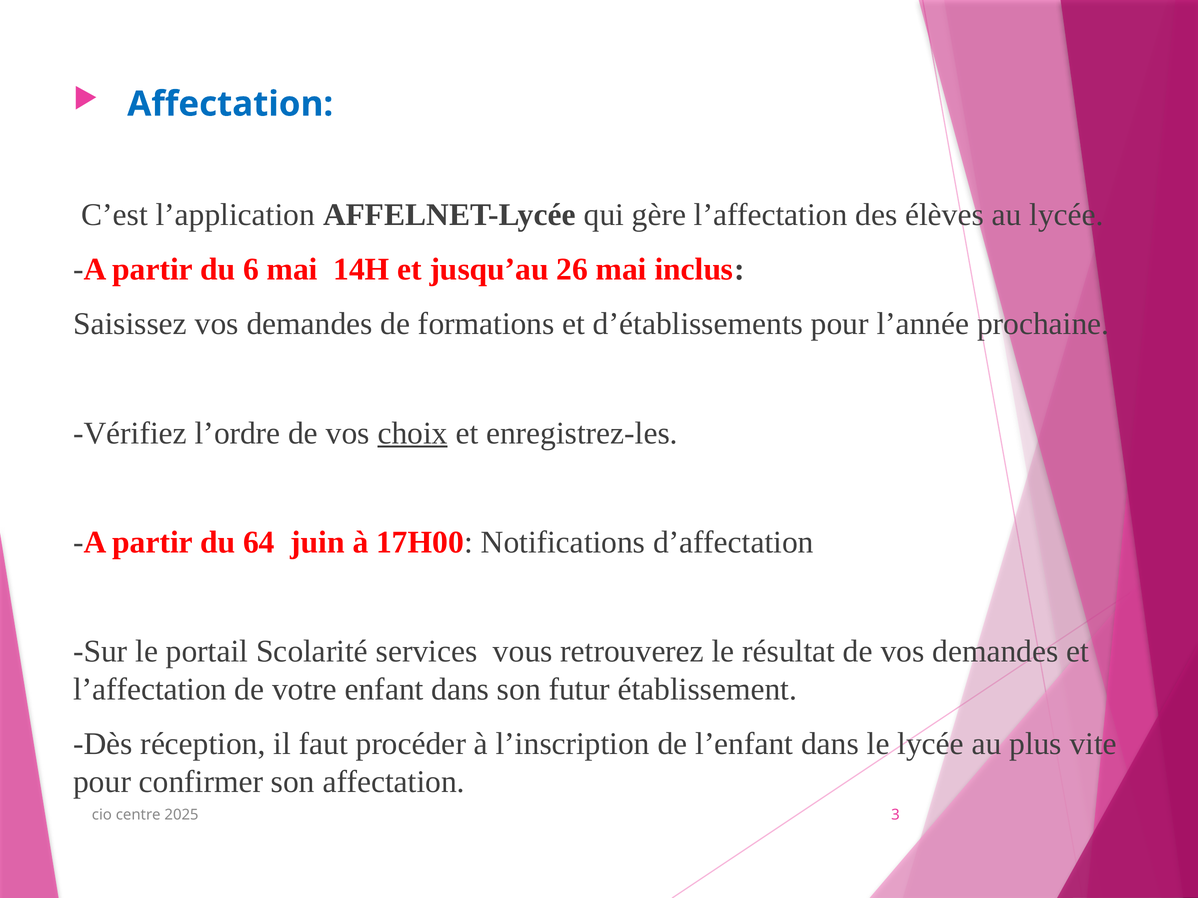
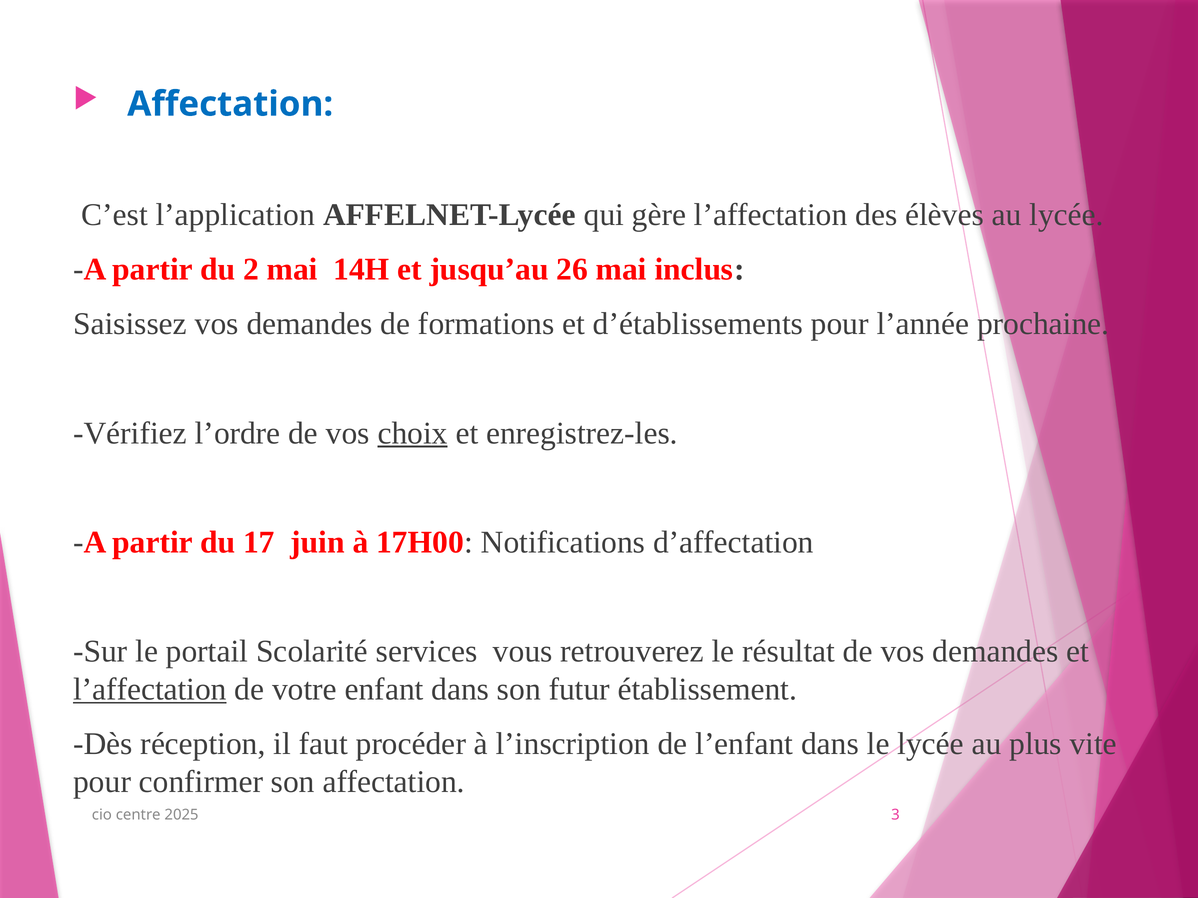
6: 6 -> 2 (251, 270)
64: 64 -> 17 (259, 542)
l’affectation underline: none -> present (150, 690)
